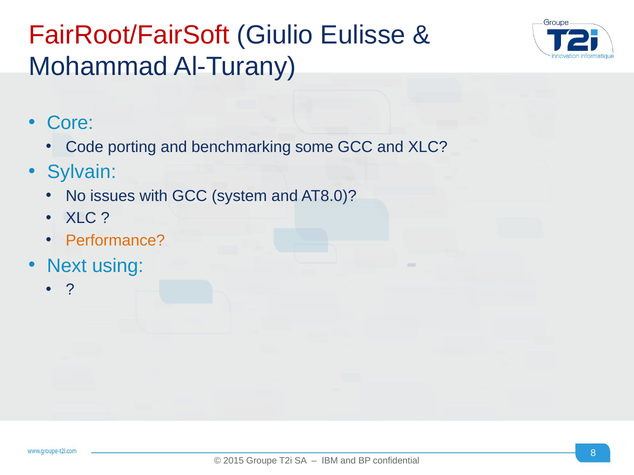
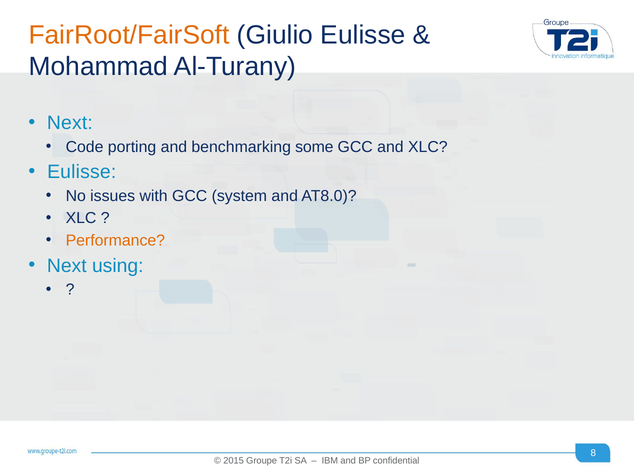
FairRoot/FairSoft colour: red -> orange (129, 35)
Core: Core -> Next (70, 123)
Sylvain: Sylvain -> Eulisse (82, 172)
